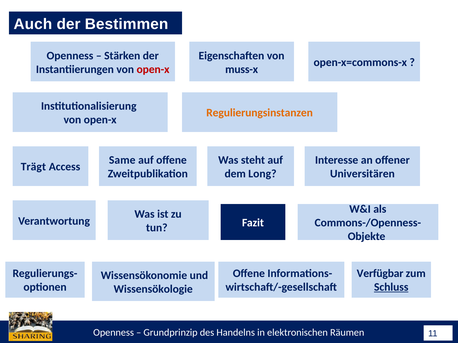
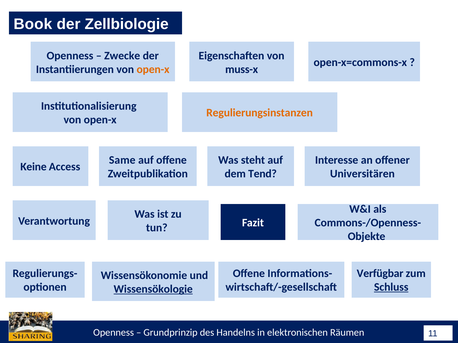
Auch: Auch -> Book (33, 24)
Bestimmen: Bestimmen -> Zellbiologie (127, 24)
Stärken: Stärken -> Zwecke (122, 56)
open-x colour: red -> orange (153, 69)
Trägt: Trägt -> Keine (33, 167)
Long: Long -> Tend (262, 174)
Wissensökologie underline: none -> present (153, 289)
